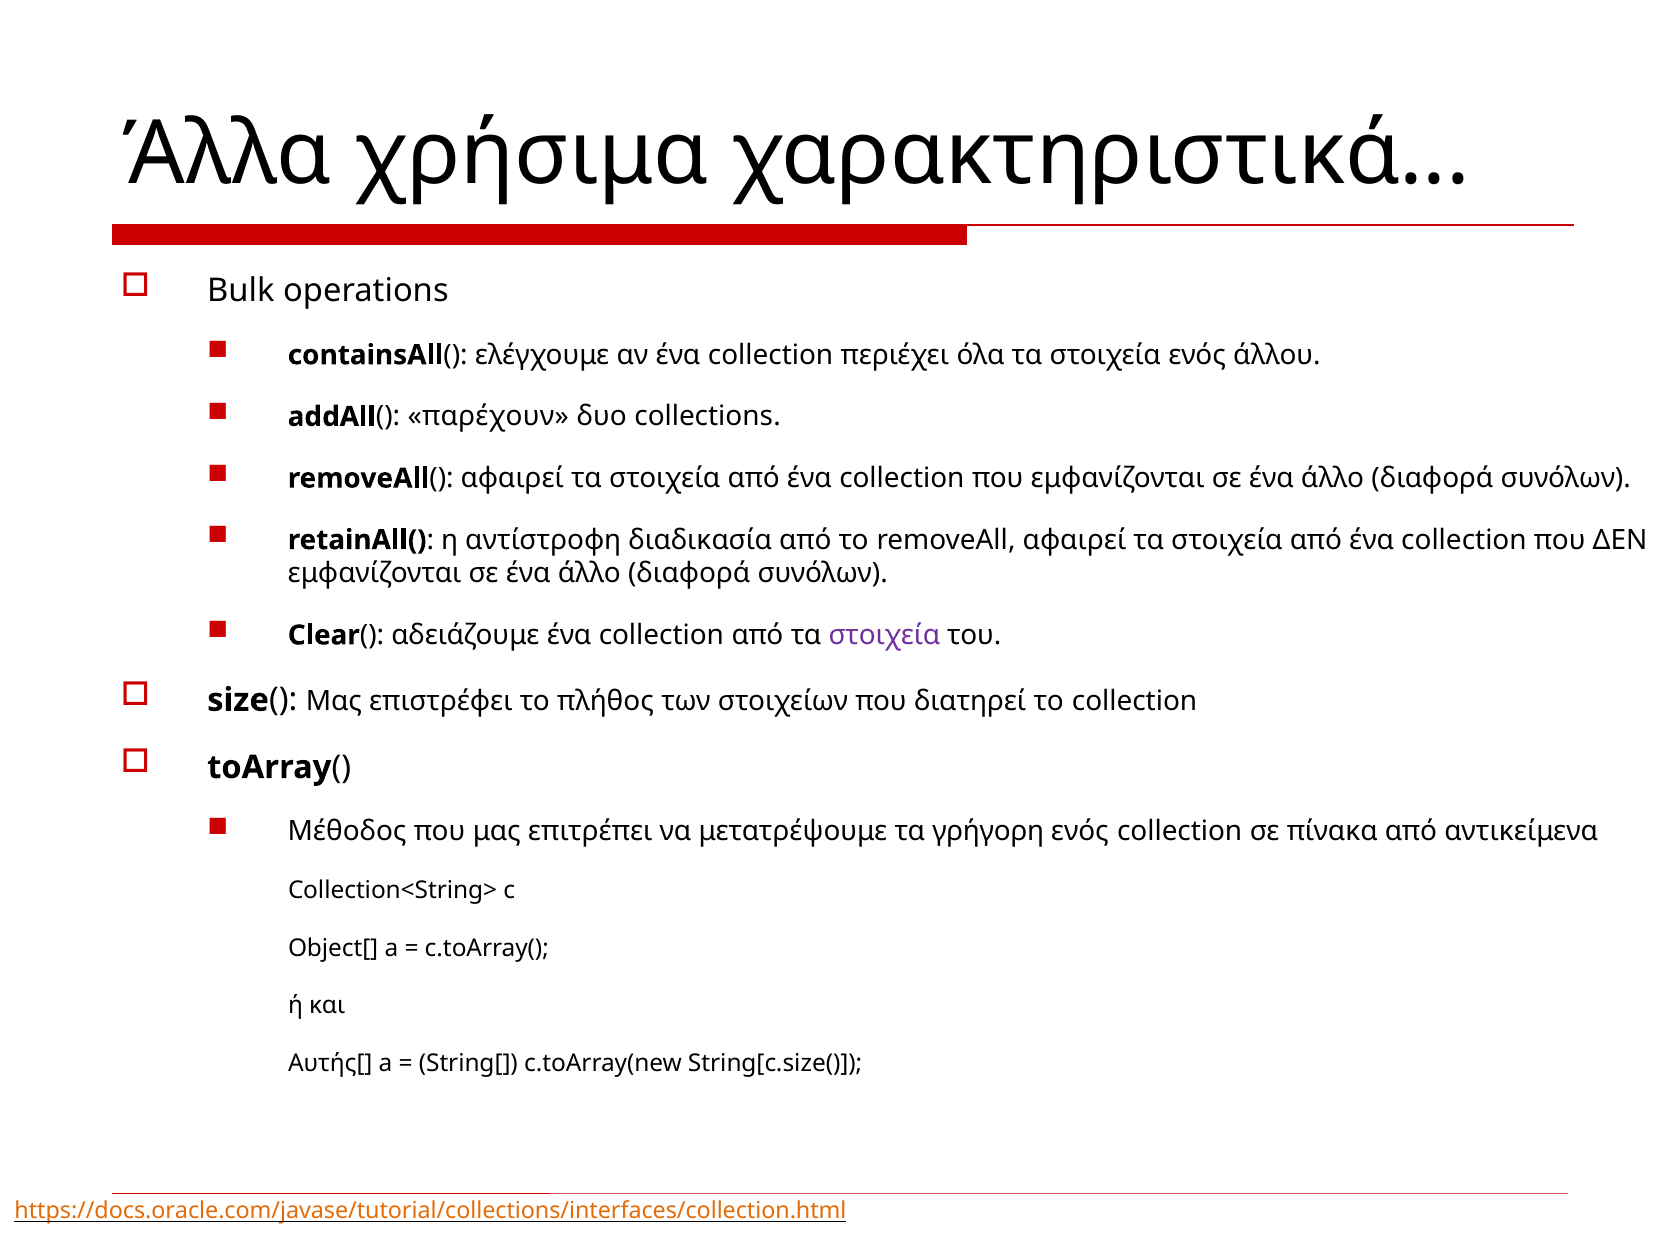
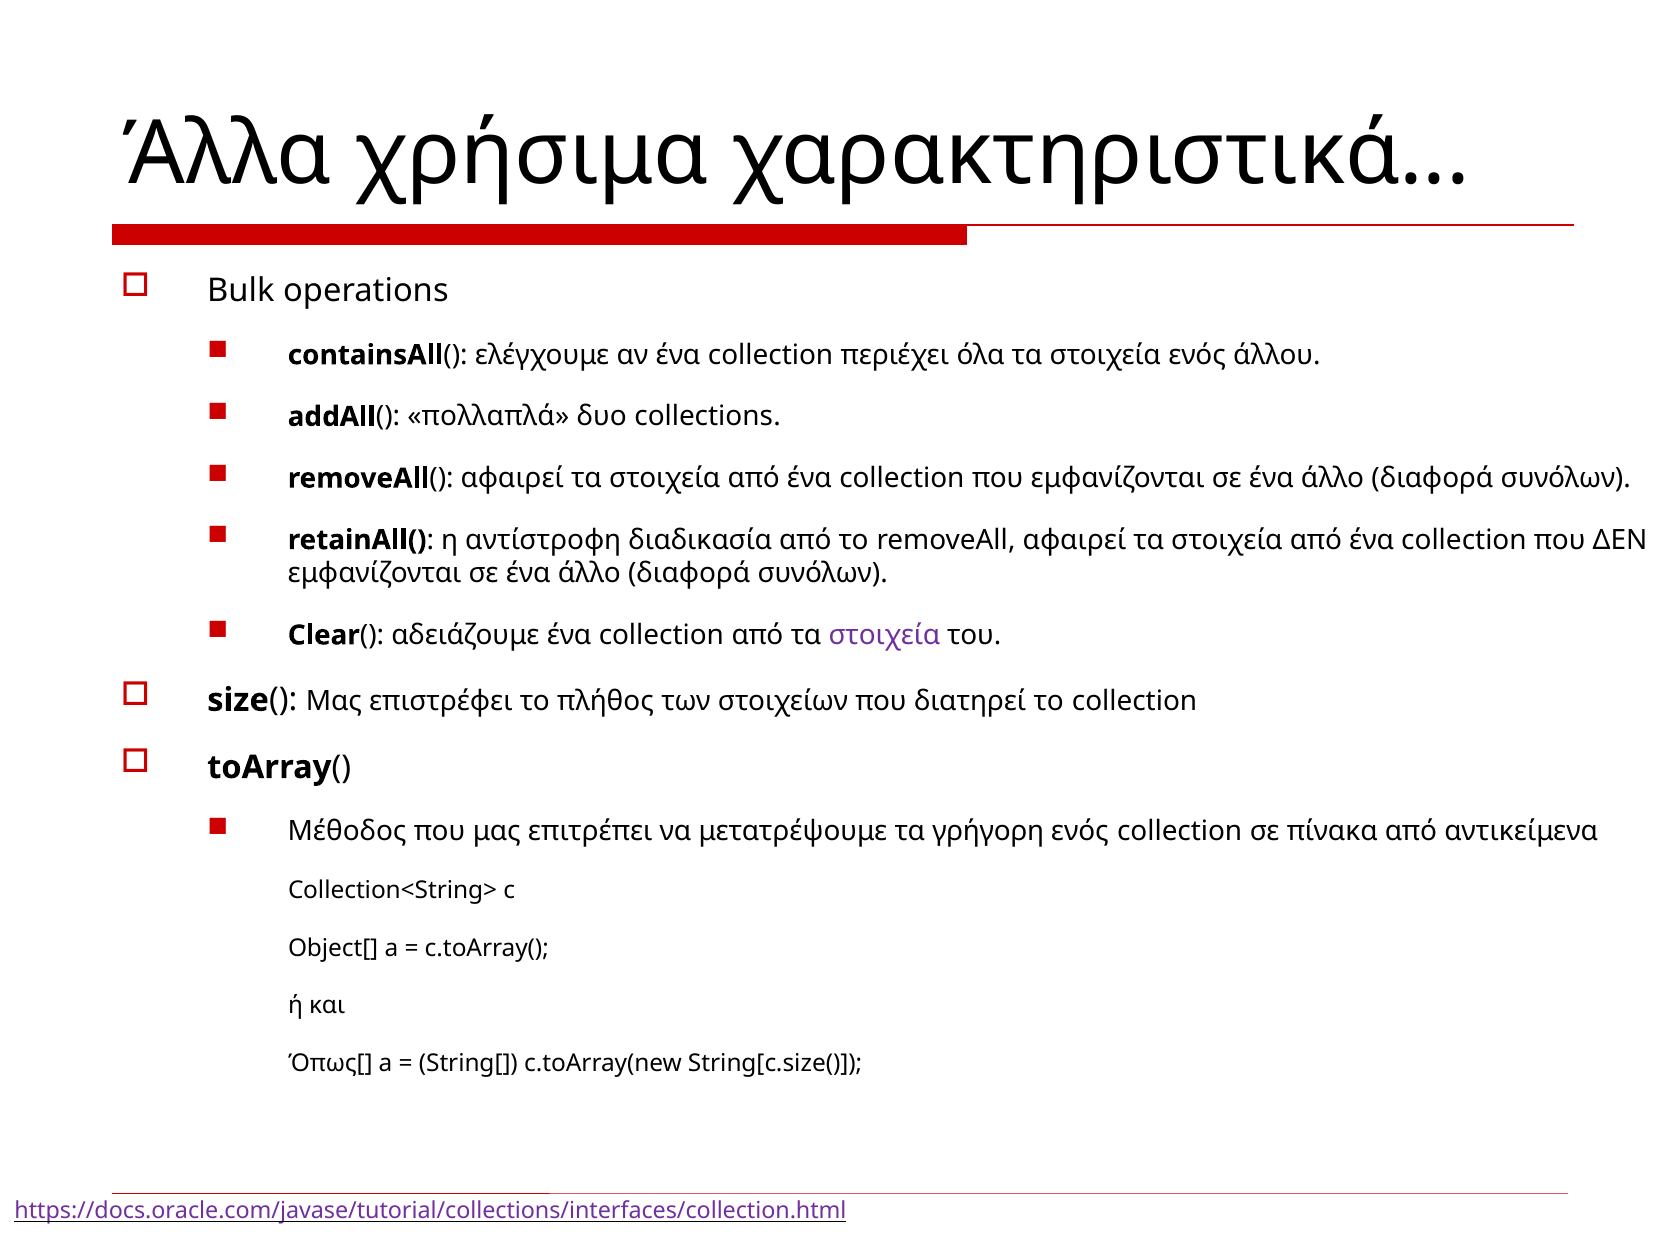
παρέχουν: παρέχουν -> πολλαπλά (488, 417)
Αυτής[: Αυτής[ -> Όπως[ (330, 1063)
https://docs.oracle.com/javase/tutorial/collections/interfaces/collection.html colour: orange -> purple (430, 1211)
